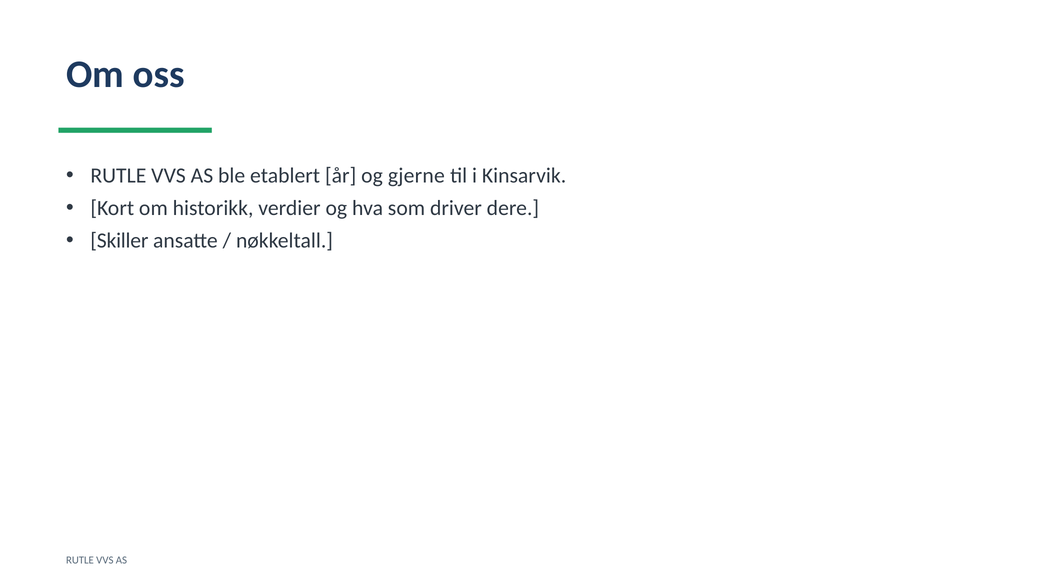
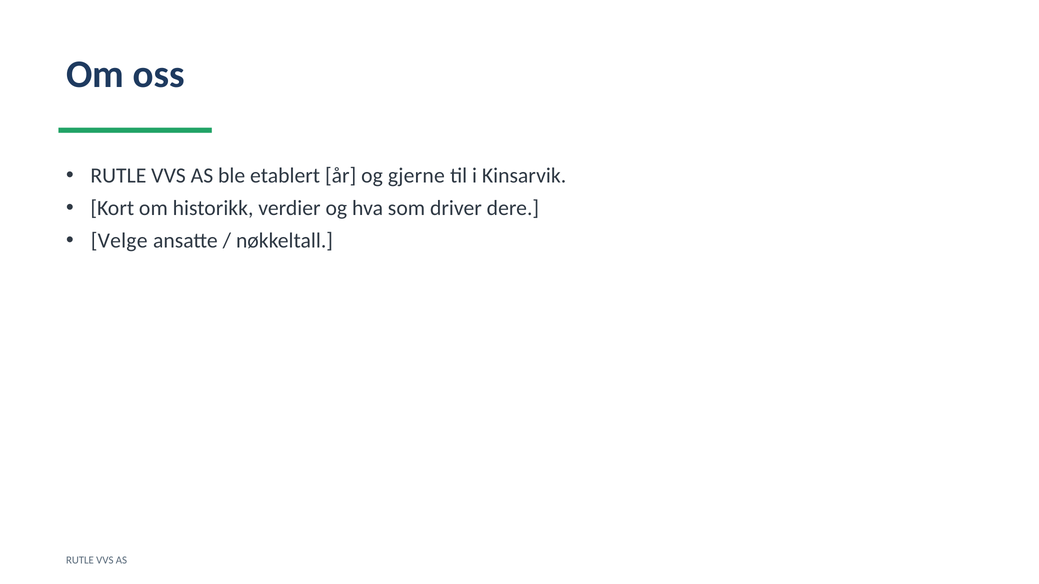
Skiller: Skiller -> Velge (119, 241)
